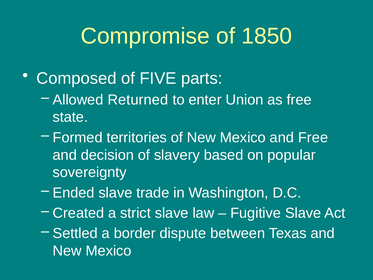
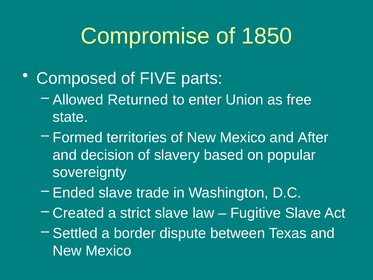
and Free: Free -> After (313, 137)
